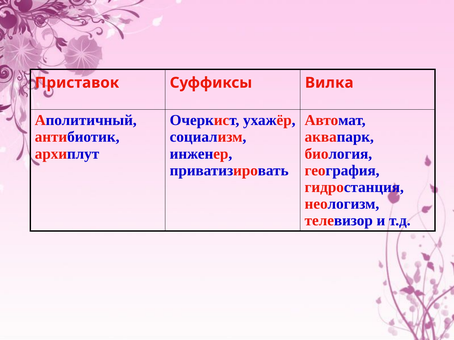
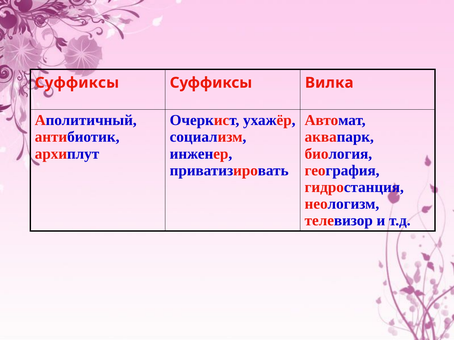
Приставок: Приставок -> Суффиксы (77, 83)
